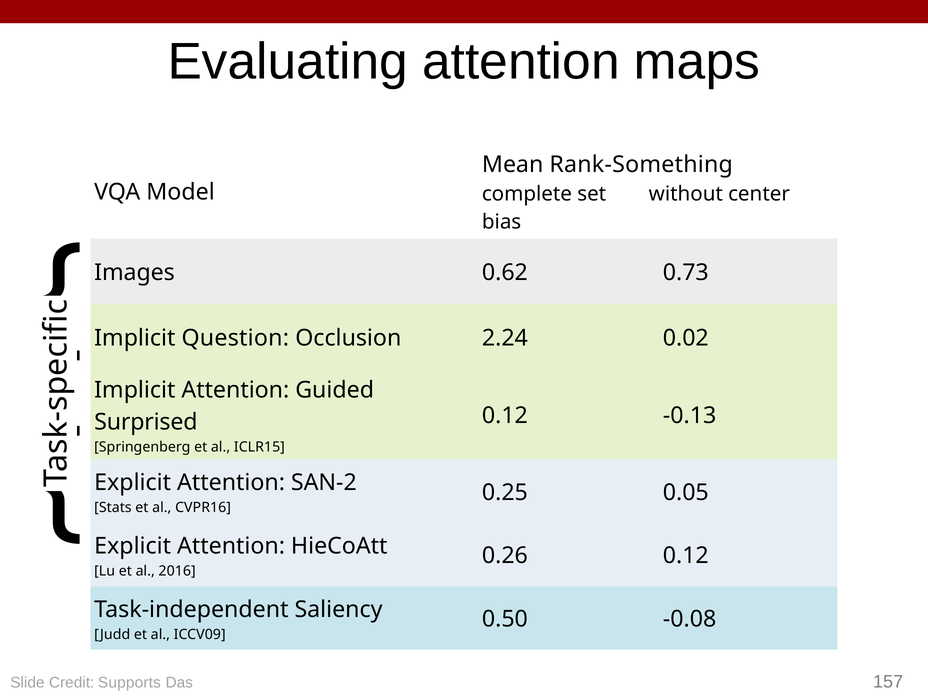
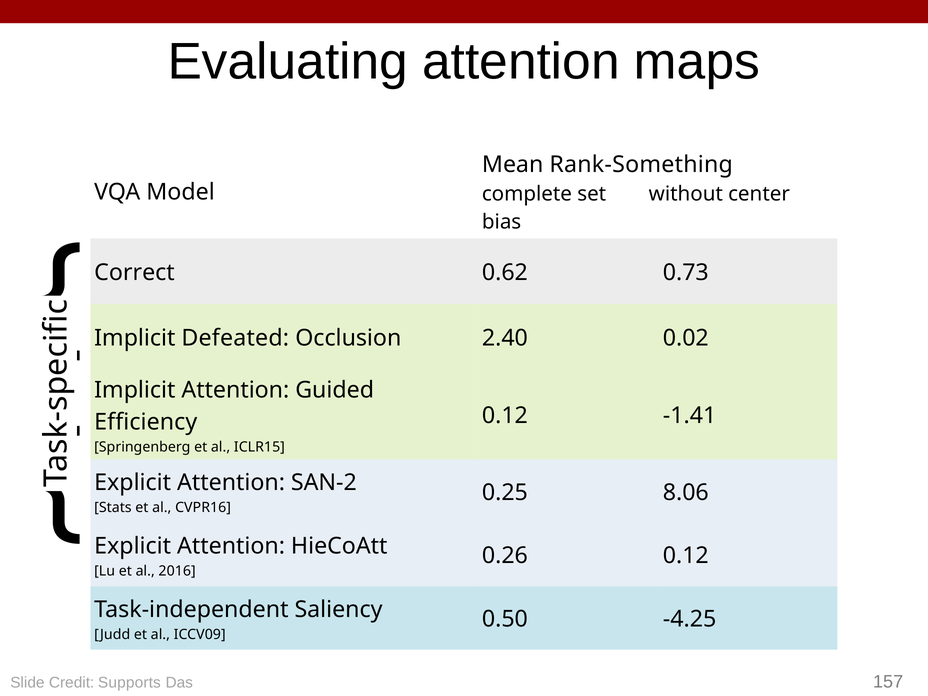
Images: Images -> Correct (134, 272)
Question: Question -> Defeated (235, 338)
2.24: 2.24 -> 2.40 (505, 338)
-0.13: -0.13 -> -1.41 (690, 416)
Surprised: Surprised -> Efficiency (146, 422)
0.05: 0.05 -> 8.06 (686, 492)
-0.08: -0.08 -> -4.25 (690, 619)
